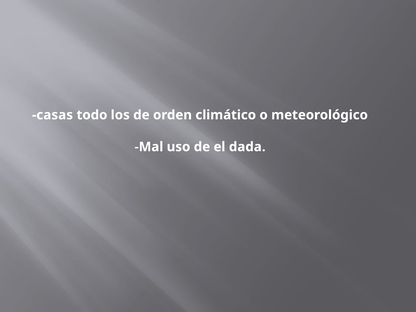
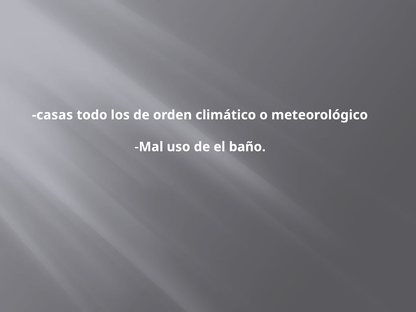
dada: dada -> baño (247, 147)
